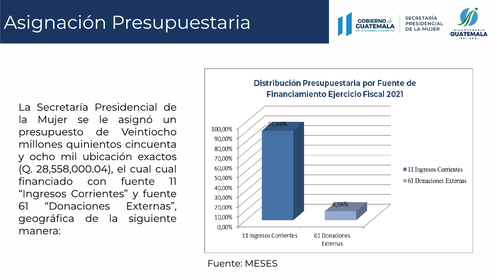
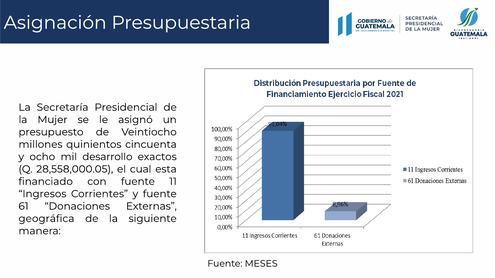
ubicación: ubicación -> desarrollo (107, 157)
28,558,000.04: 28,558,000.04 -> 28,558,000.05 (75, 169)
cual cual: cual -> esta (166, 169)
